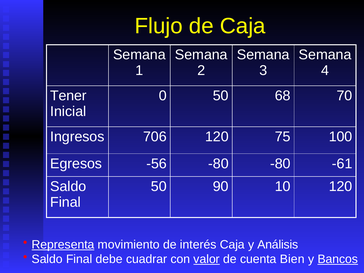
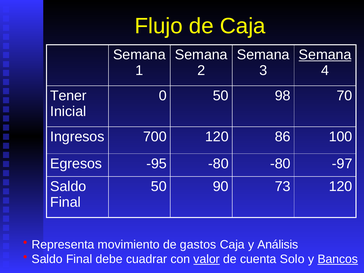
Semana underline: none -> present (325, 55)
68: 68 -> 98 (283, 96)
706: 706 -> 700 (155, 137)
75: 75 -> 86 (283, 137)
-56: -56 -> -95 (157, 164)
-61: -61 -> -97 (342, 164)
10: 10 -> 73 (283, 187)
Representa underline: present -> none (63, 245)
interés: interés -> gastos (198, 245)
Bien: Bien -> Solo (292, 259)
